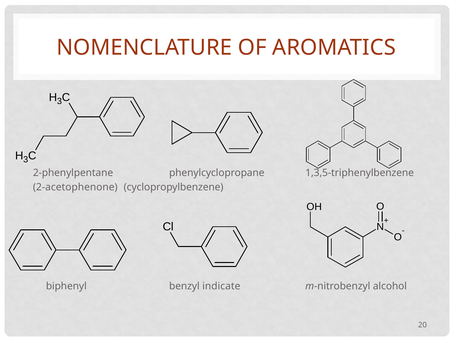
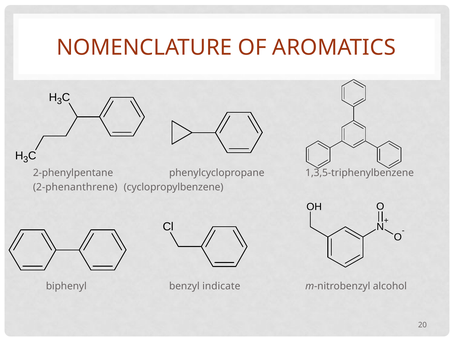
2-acetophenone: 2-acetophenone -> 2-phenanthrene (75, 187)
